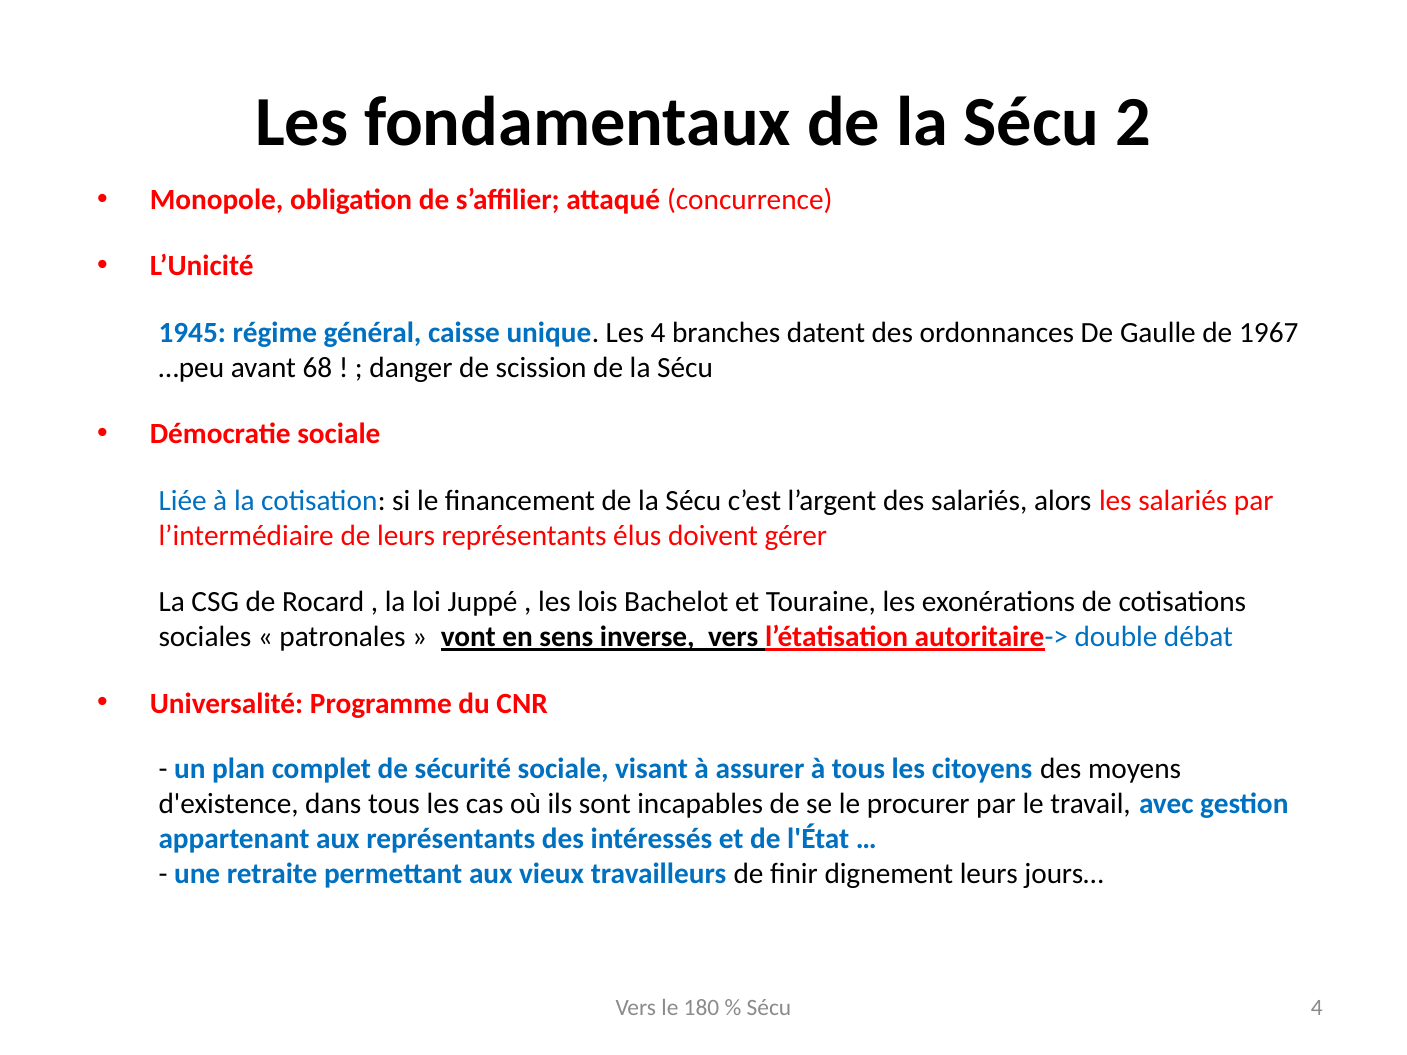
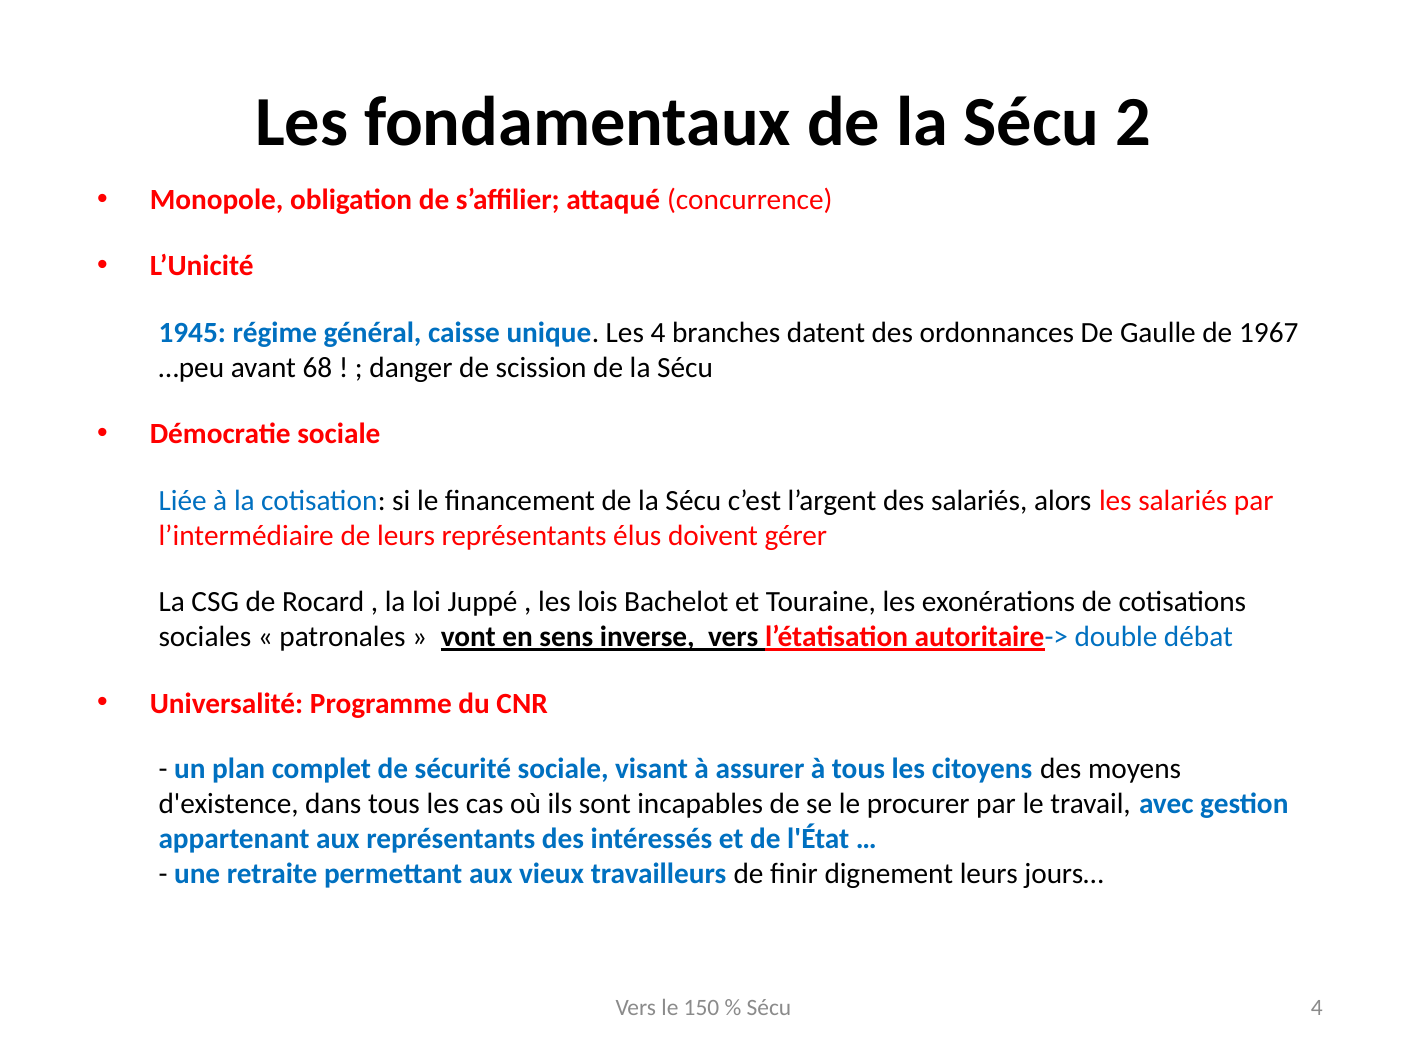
180: 180 -> 150 (701, 1008)
